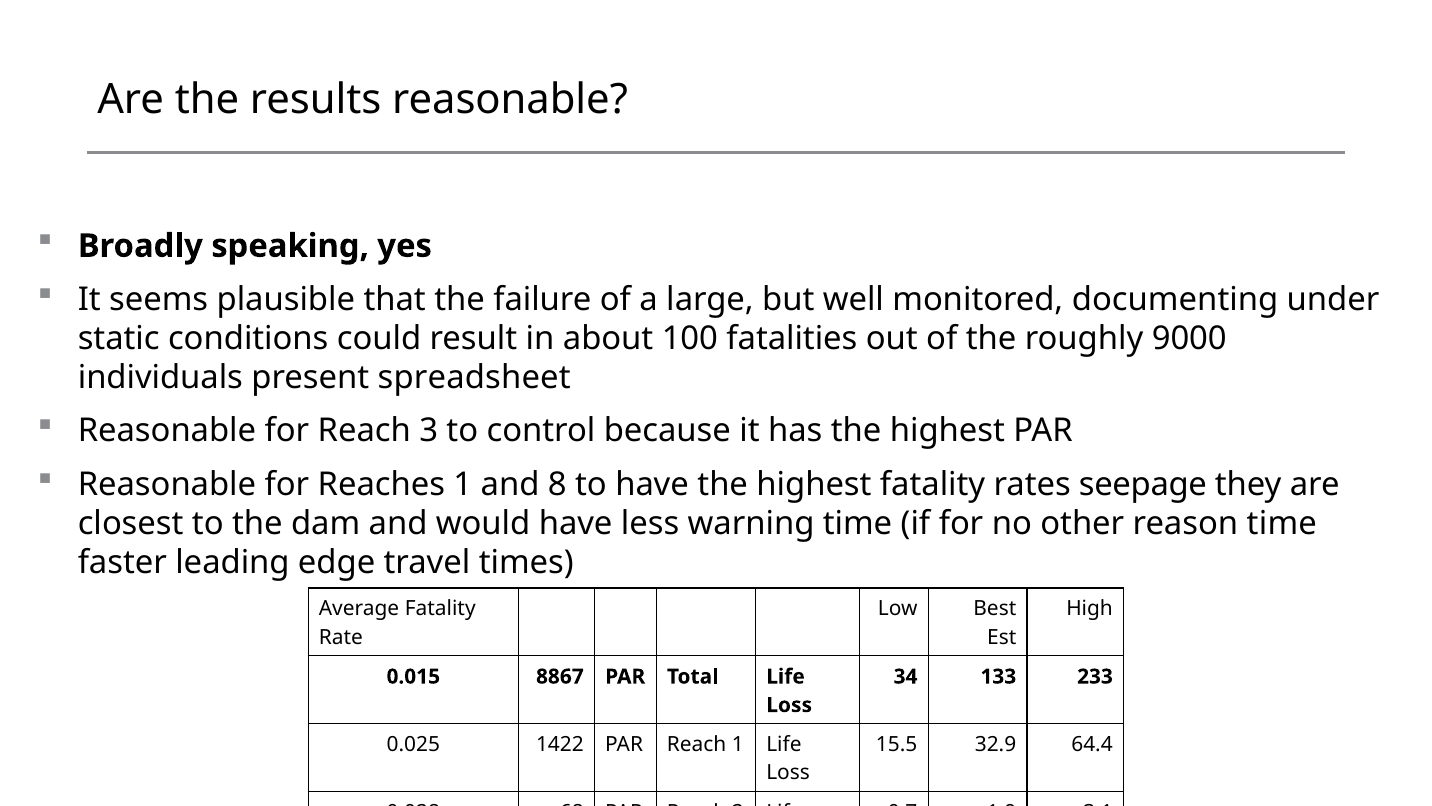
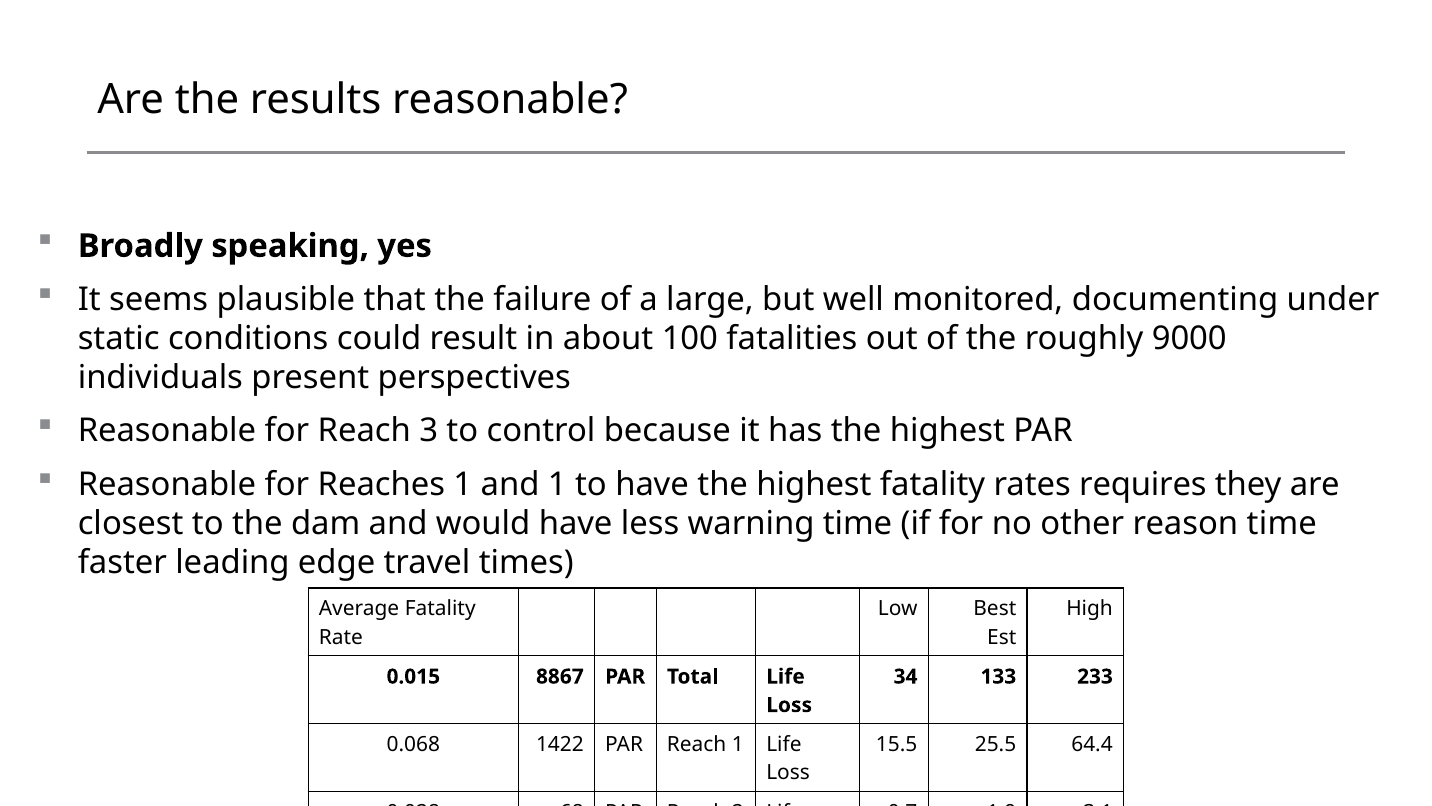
spreadsheet: spreadsheet -> perspectives (474, 377)
and 8: 8 -> 1 (557, 484)
seepage: seepage -> requires (1143, 484)
0.025: 0.025 -> 0.068 (413, 744)
32.9: 32.9 -> 25.5 (996, 744)
